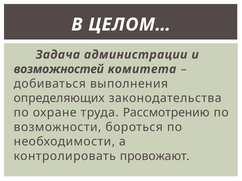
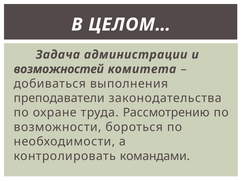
определяющих: определяющих -> преподаватели (59, 98)
провожают: провожают -> командами (155, 156)
